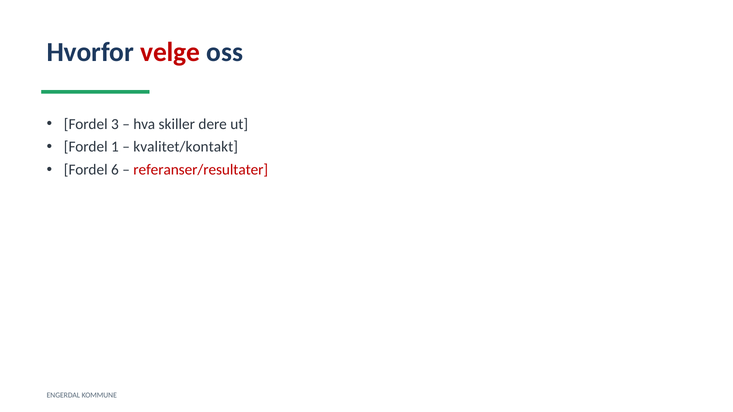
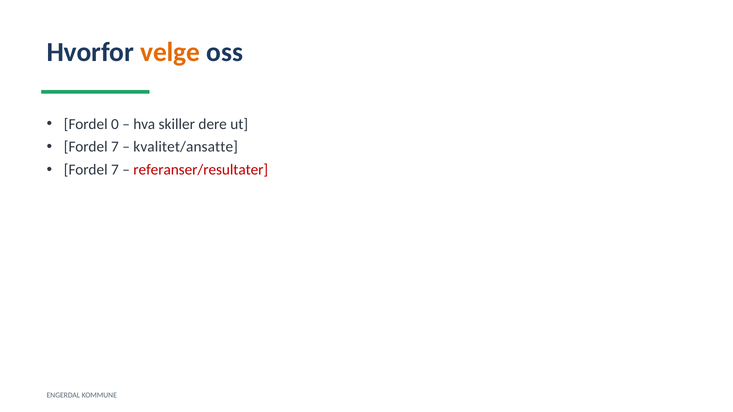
velge colour: red -> orange (170, 52)
3: 3 -> 0 (115, 124)
1: 1 -> 7 (115, 147)
kvalitet/kontakt: kvalitet/kontakt -> kvalitet/ansatte (186, 147)
6: 6 -> 7 (115, 170)
